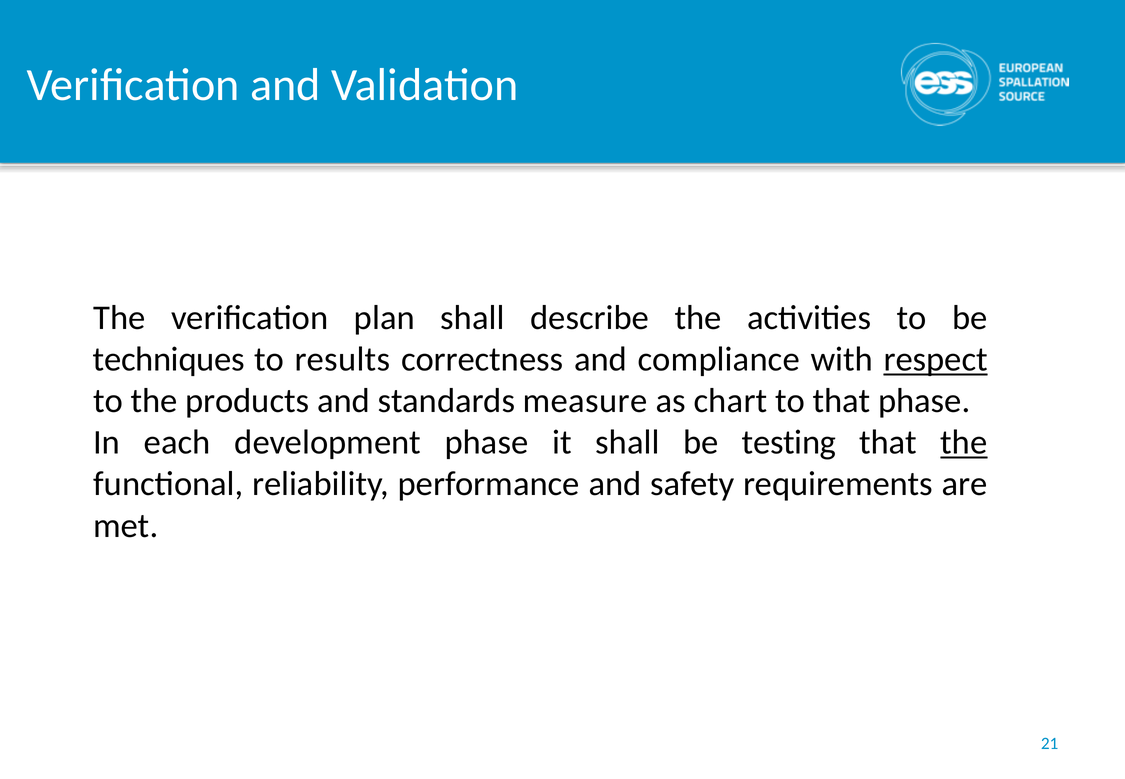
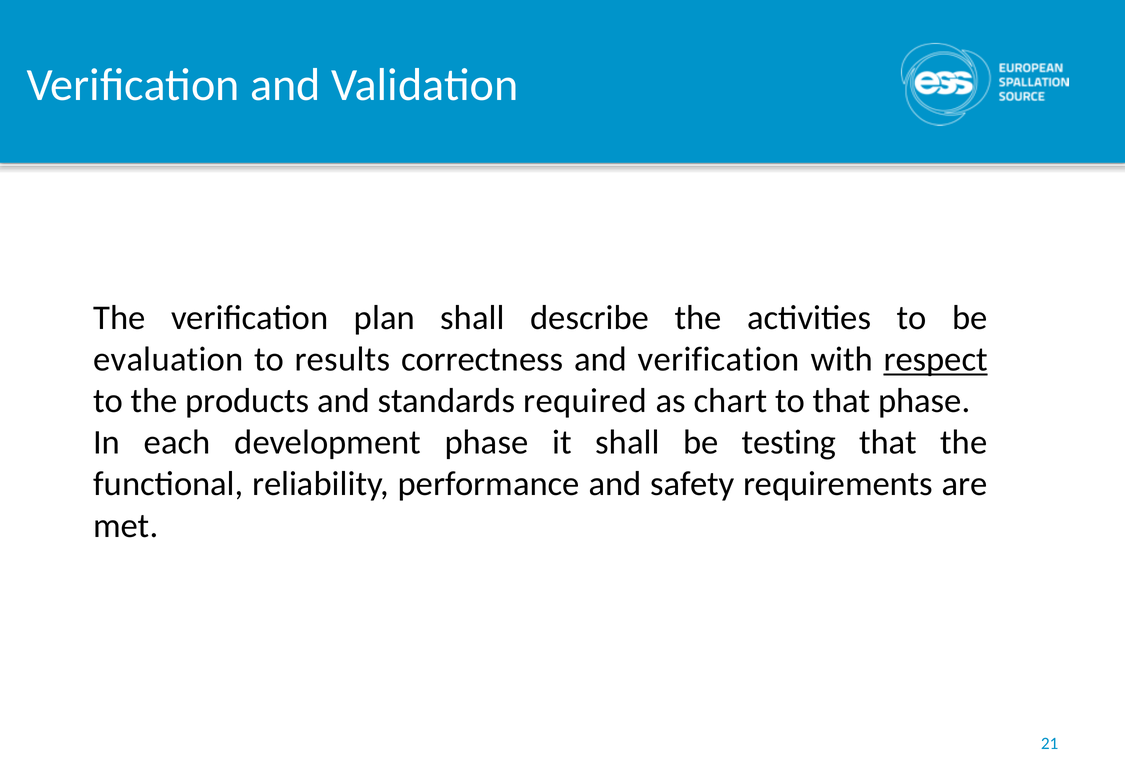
techniques: techniques -> evaluation (168, 359)
and compliance: compliance -> verification (719, 359)
measure: measure -> required (585, 401)
the underline: present -> none (964, 442)
